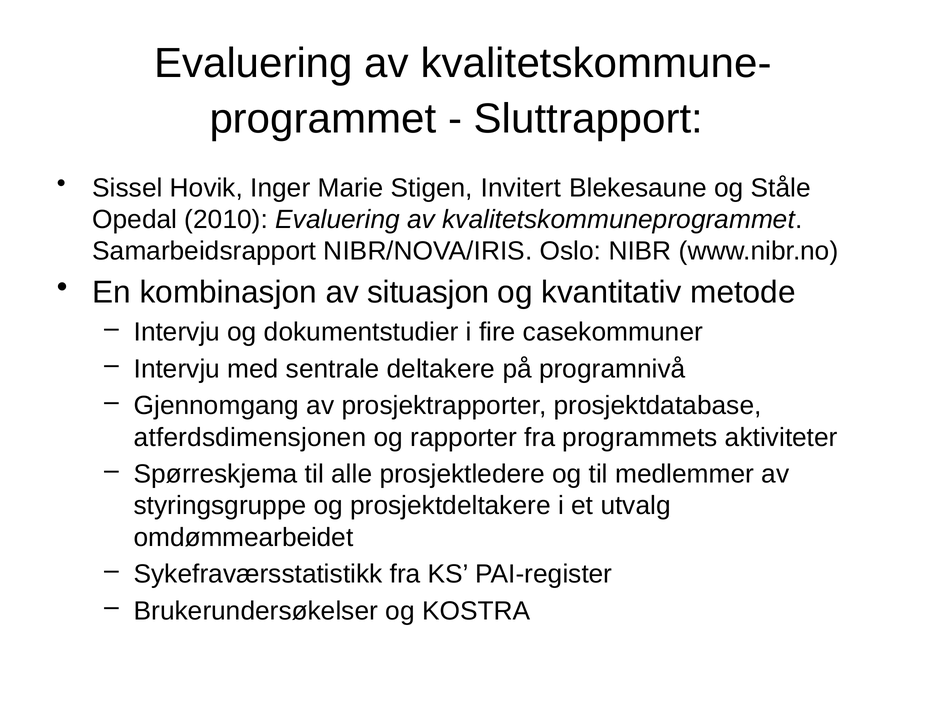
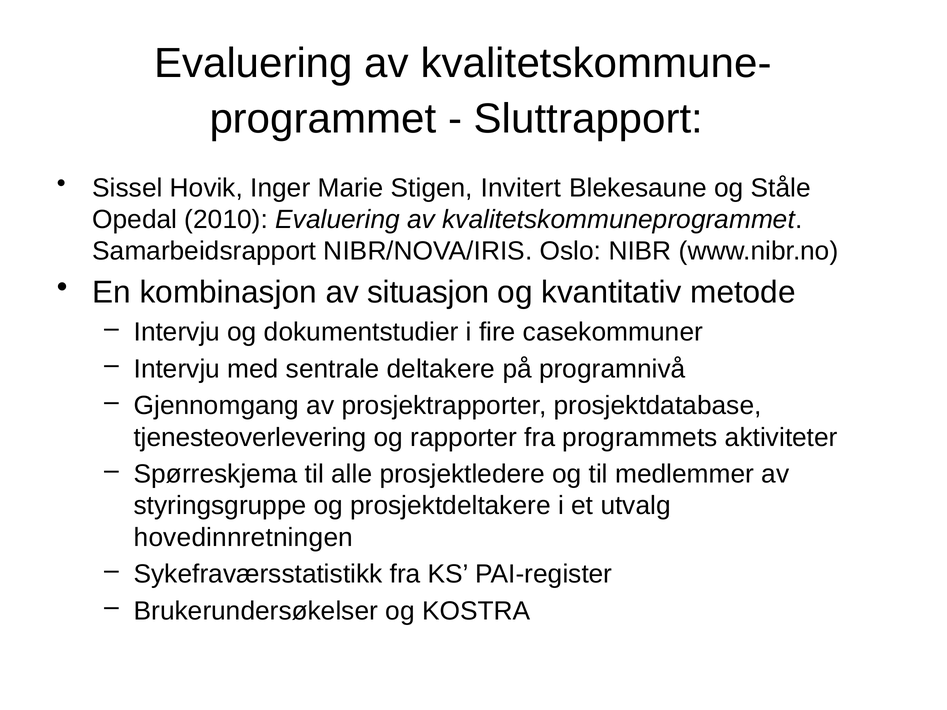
atferdsdimensjonen: atferdsdimensjonen -> tjenesteoverlevering (250, 438)
omdømmearbeidet: omdømmearbeidet -> hovedinnretningen (243, 538)
